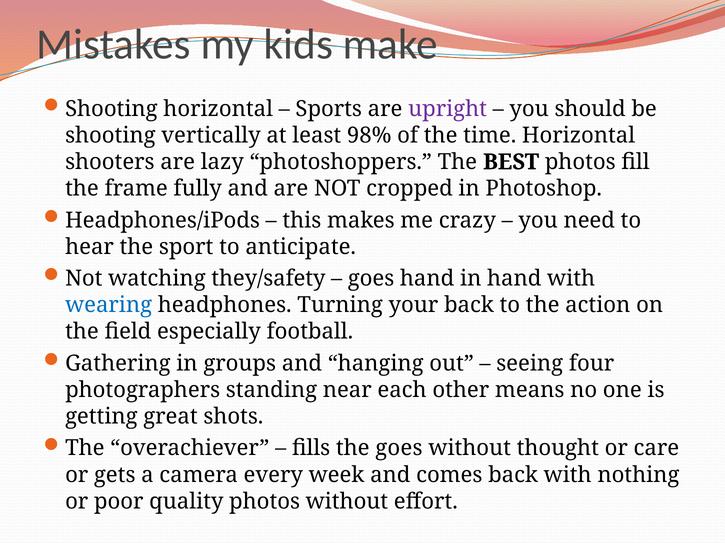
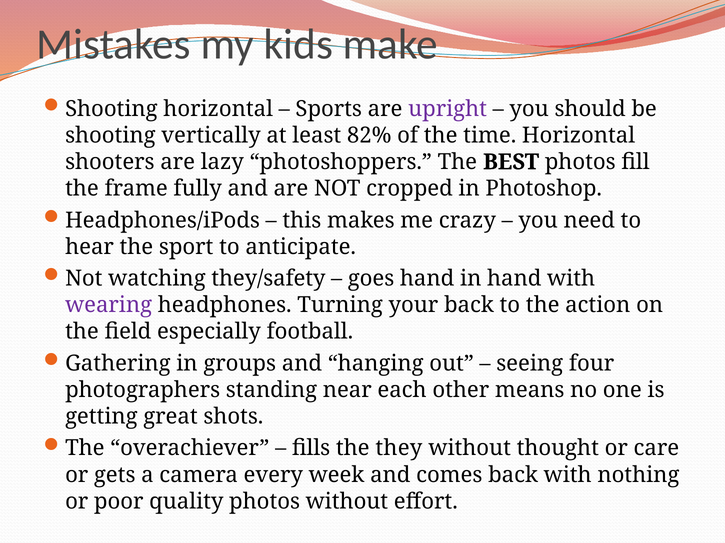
98%: 98% -> 82% (369, 136)
wearing colour: blue -> purple (109, 305)
the goes: goes -> they (399, 449)
